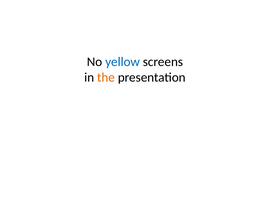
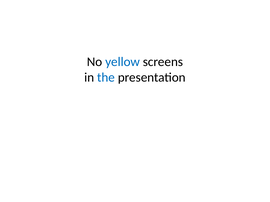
the colour: orange -> blue (106, 78)
